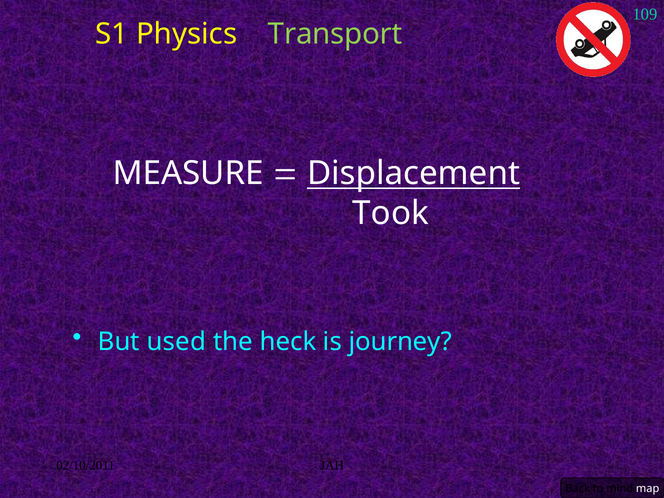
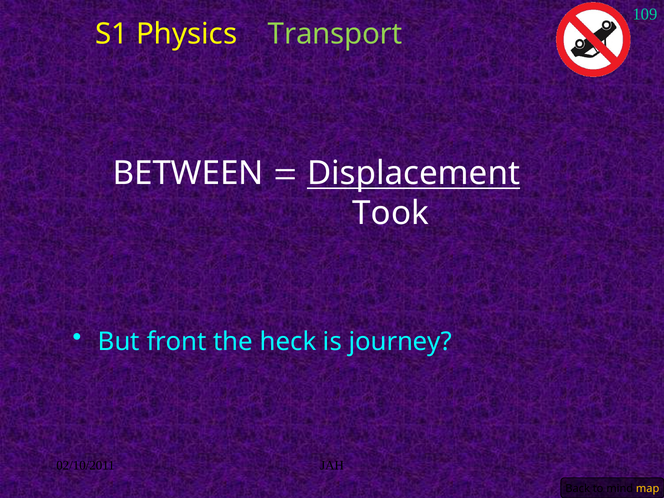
MEASURE: MEASURE -> BETWEEN (188, 173)
used: used -> front (177, 341)
map colour: white -> yellow (648, 489)
